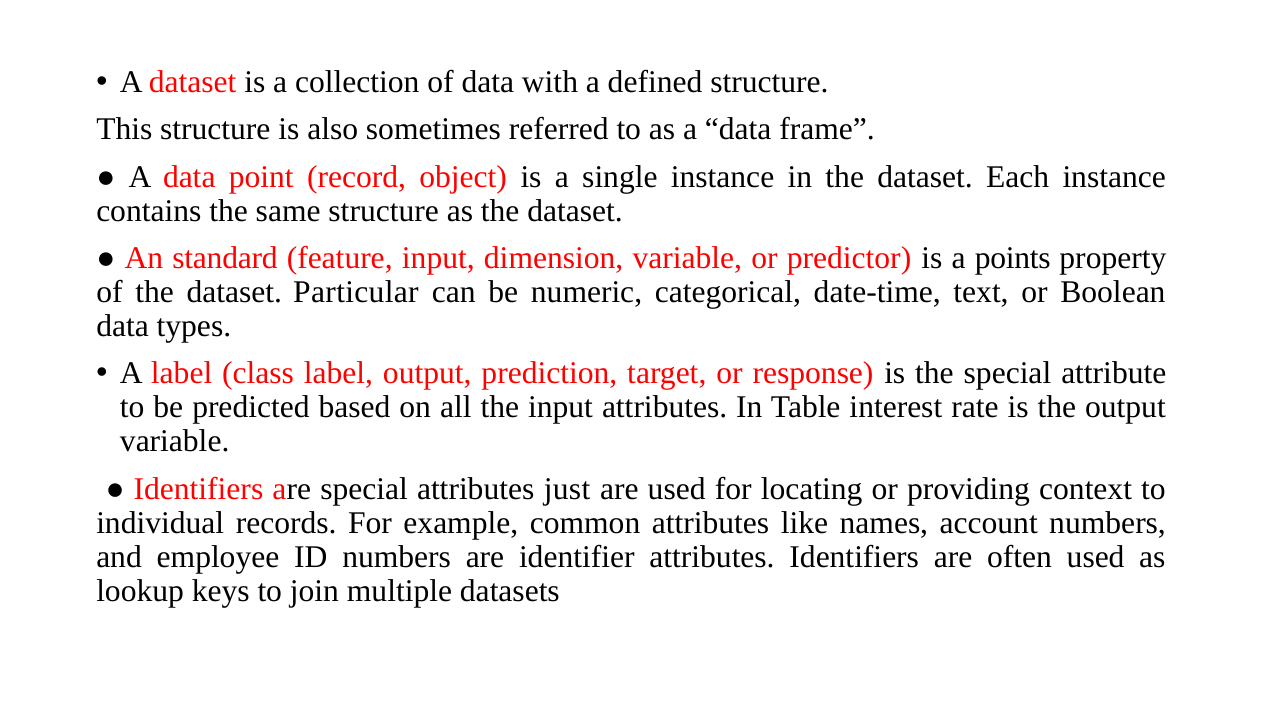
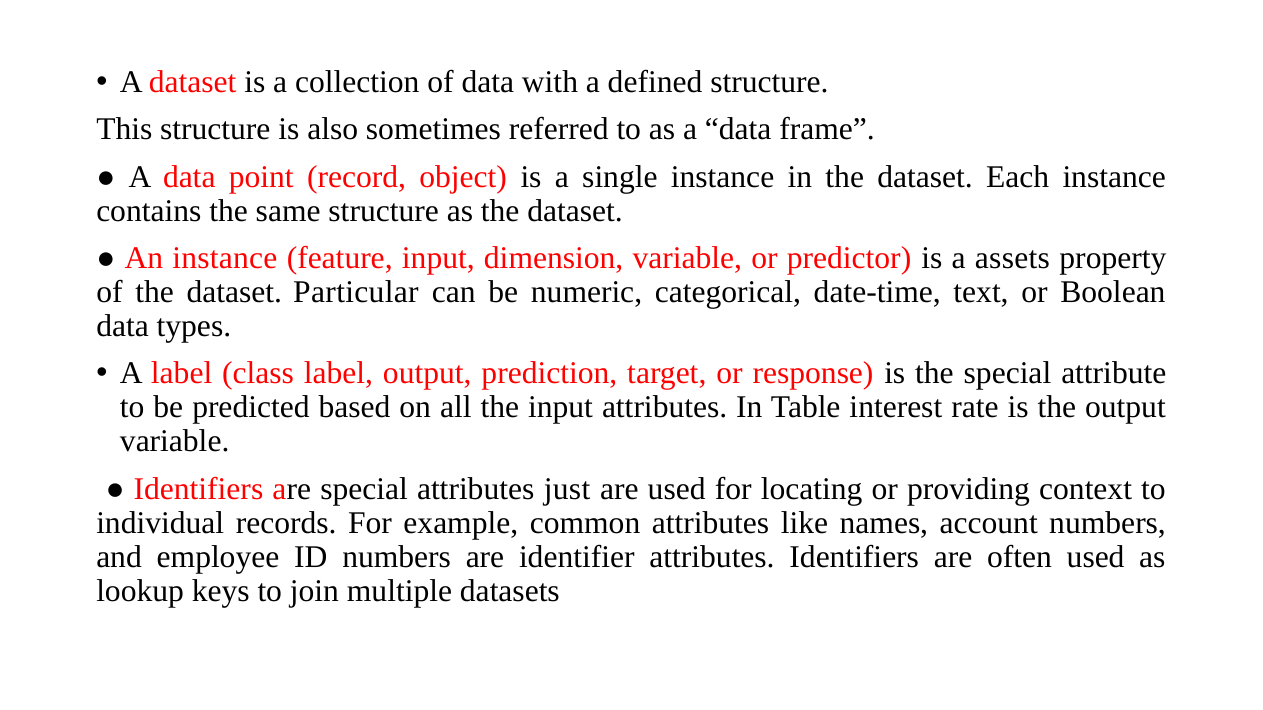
An standard: standard -> instance (225, 258)
points: points -> assets (1012, 258)
